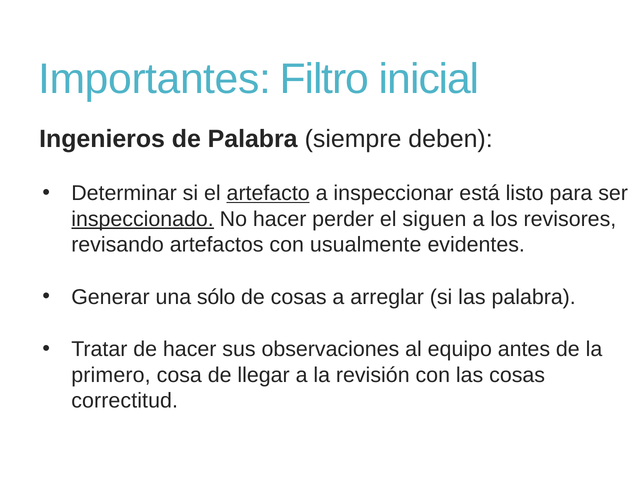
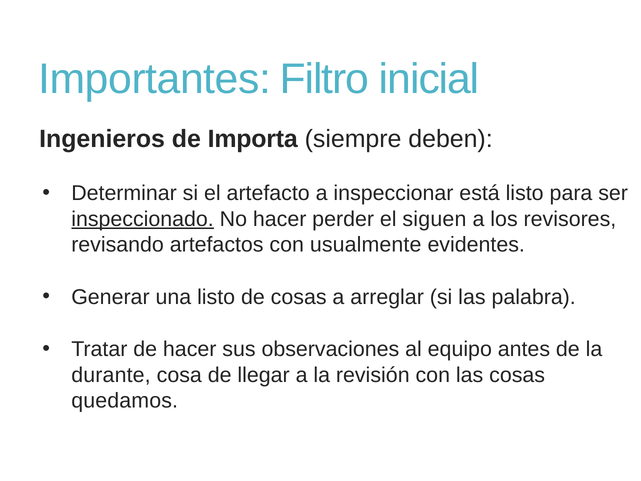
de Palabra: Palabra -> Importa (253, 139)
artefacto underline: present -> none (268, 193)
una sólo: sólo -> listo (216, 297)
primero: primero -> durante (111, 375)
correctitud: correctitud -> quedamos (125, 401)
